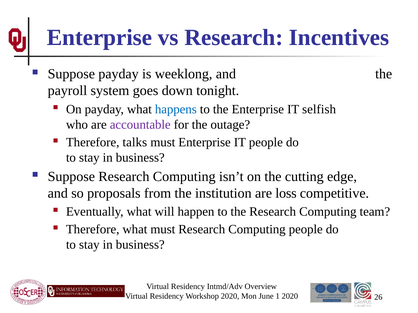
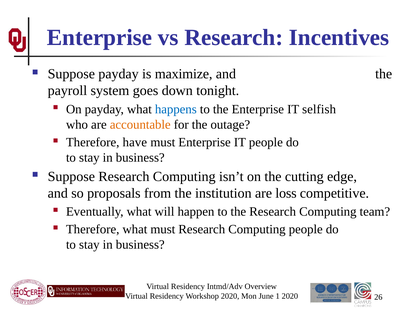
weeklong: weeklong -> maximize (184, 74)
accountable colour: purple -> orange (140, 125)
talks: talks -> have (135, 143)
